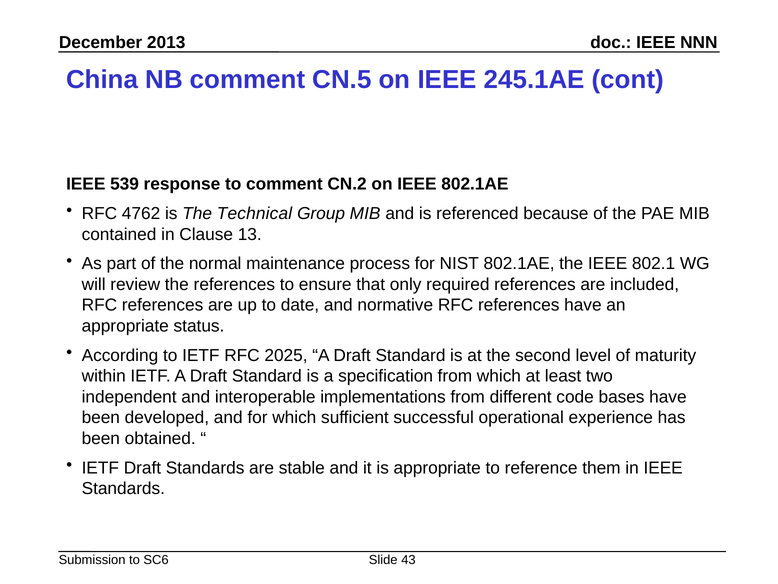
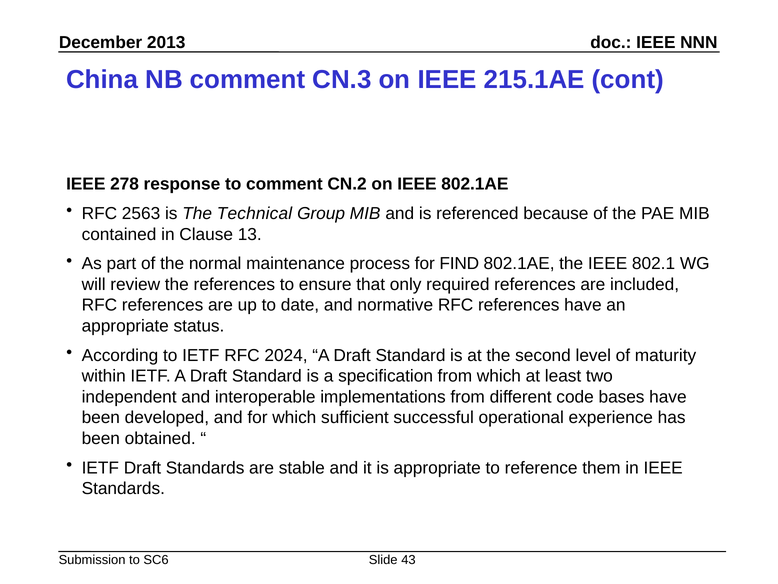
CN.5: CN.5 -> CN.3 (342, 80)
245.1AE: 245.1AE -> 215.1AE (534, 80)
539: 539 -> 278 (125, 184)
4762: 4762 -> 2563 (141, 213)
NIST: NIST -> FIND (459, 264)
2025: 2025 -> 2024 (286, 355)
